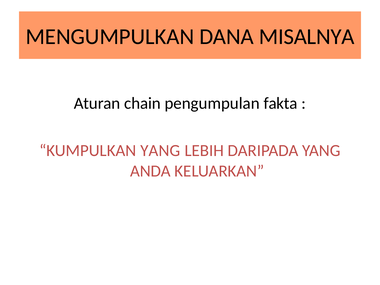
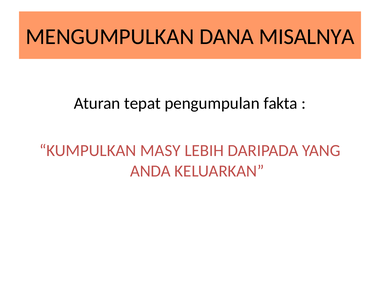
chain: chain -> tepat (142, 103)
KUMPULKAN YANG: YANG -> MASY (160, 151)
